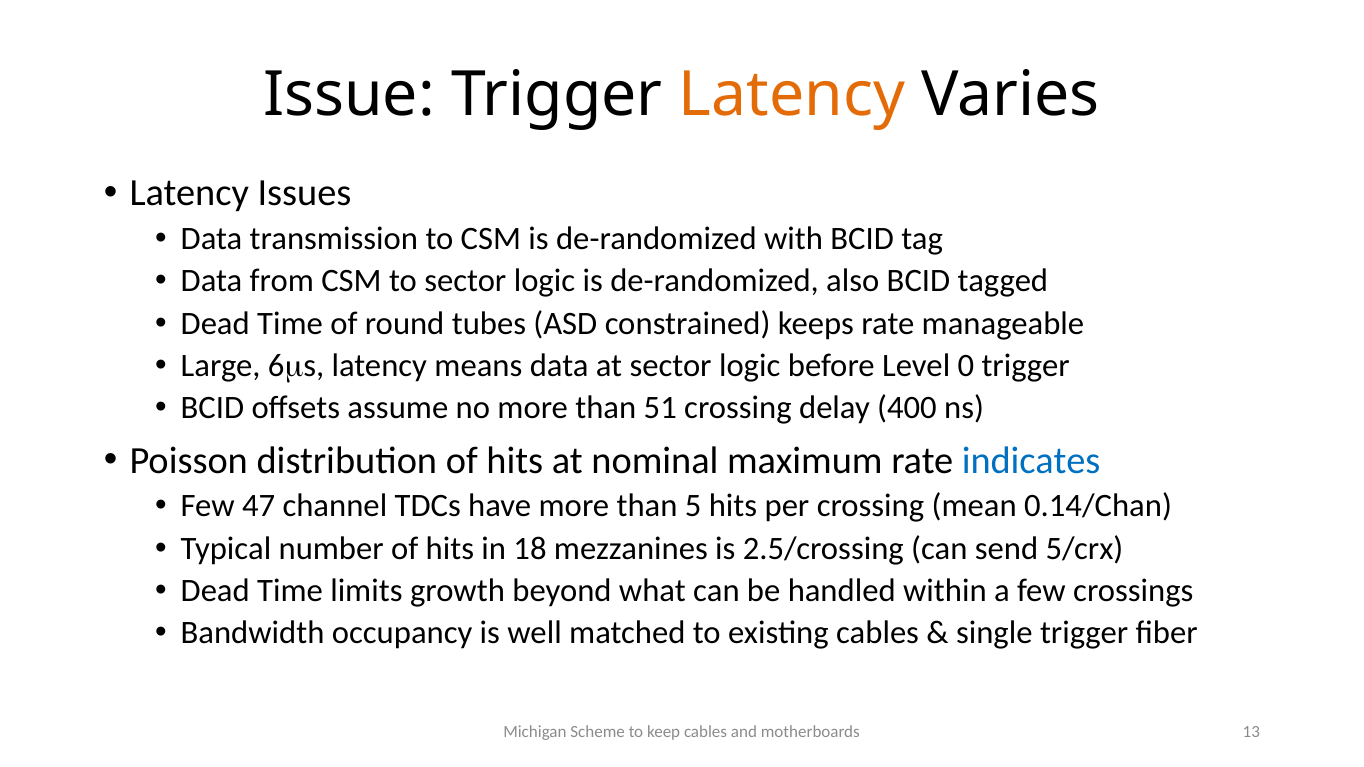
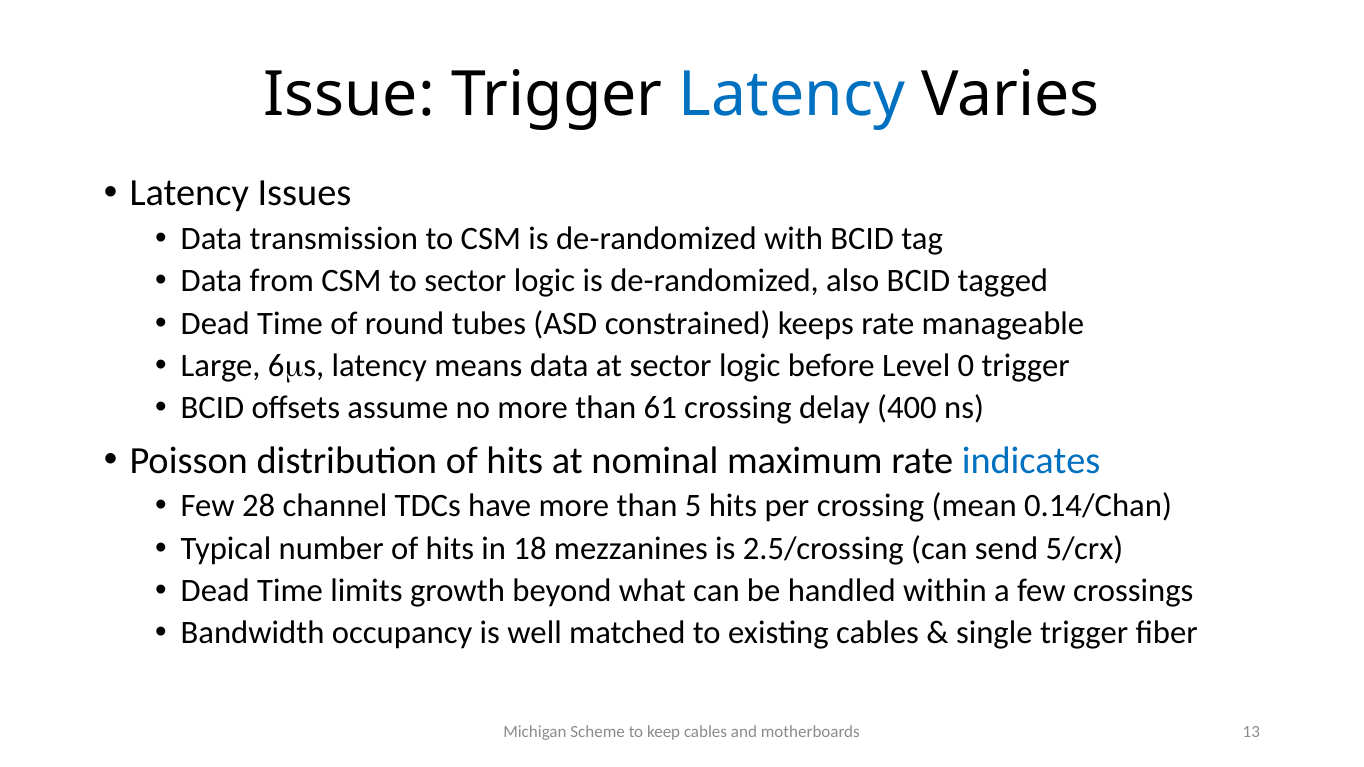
Latency colour: orange -> blue (792, 95)
51: 51 -> 61 (660, 408)
47: 47 -> 28 (259, 506)
